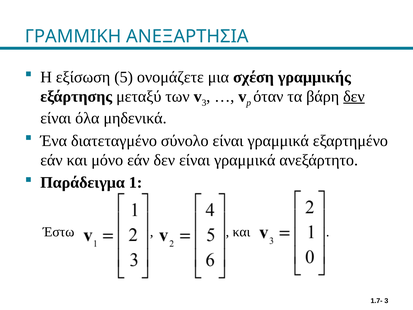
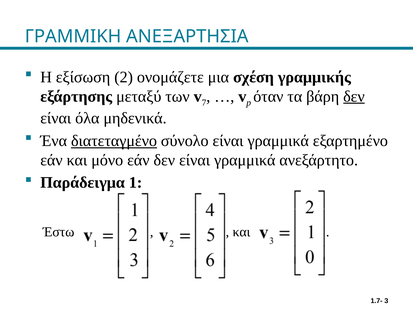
5: 5 -> 2 (124, 77)
3: 3 -> 7 (204, 103)
διατεταγμένο underline: none -> present (114, 141)
